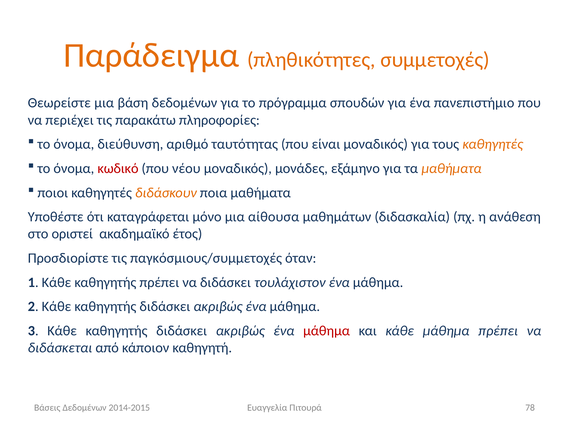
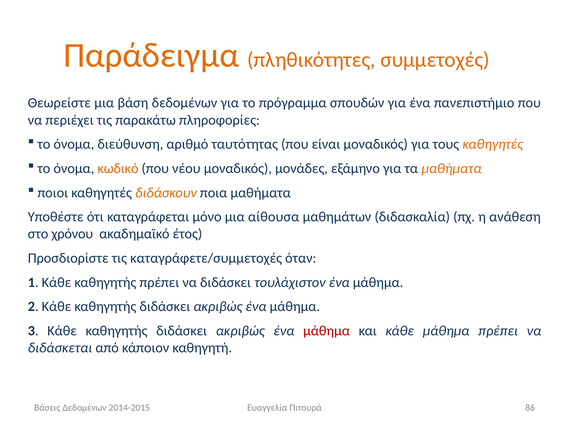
κωδικό colour: red -> orange (118, 168)
οριστεί: οριστεί -> χρόνου (72, 234)
παγκόσμιους/συμμετοχές: παγκόσμιους/συμμετοχές -> καταγράφετε/συμμετοχές (206, 258)
78: 78 -> 86 (530, 407)
